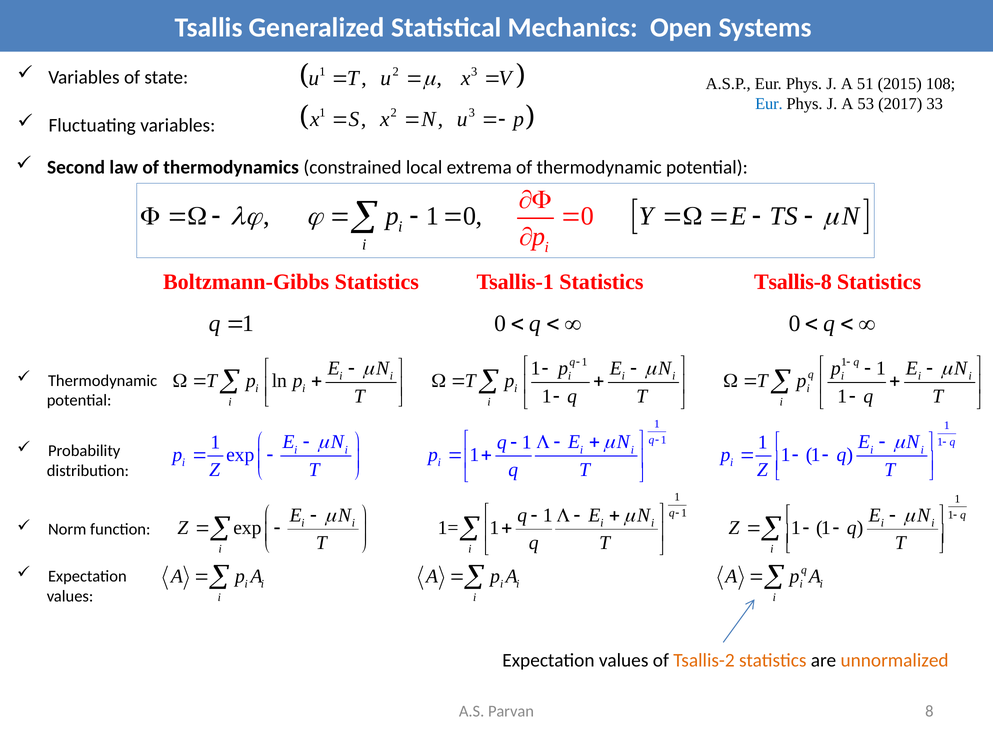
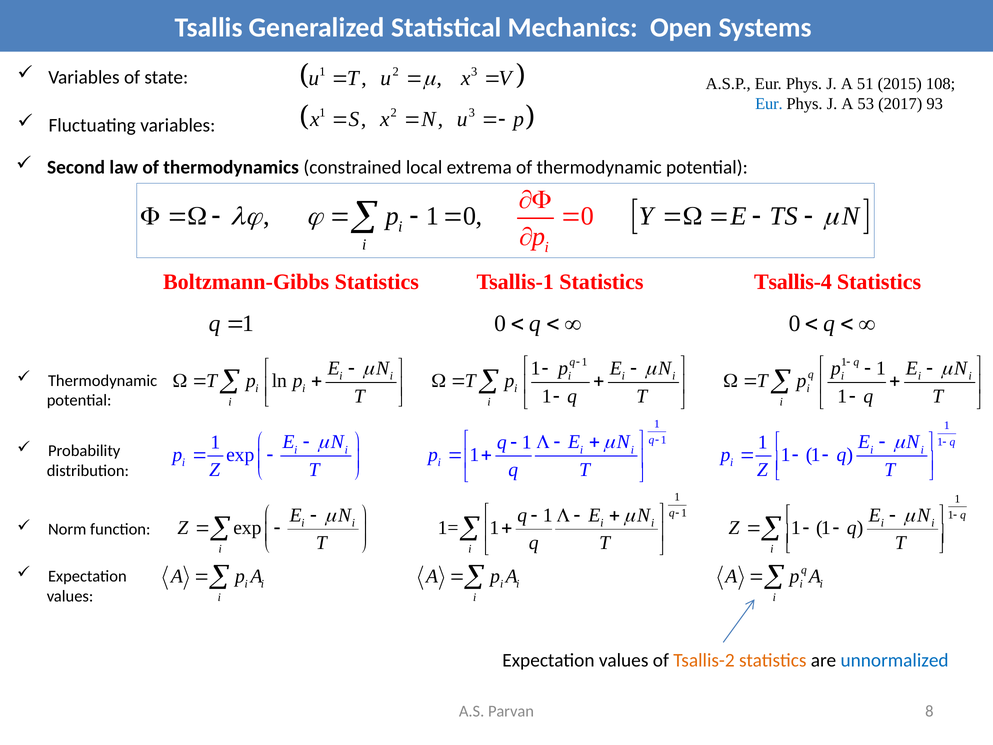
33: 33 -> 93 (935, 104)
Tsallis-8: Tsallis-8 -> Tsallis-4 (793, 282)
unnormalized colour: orange -> blue (895, 660)
